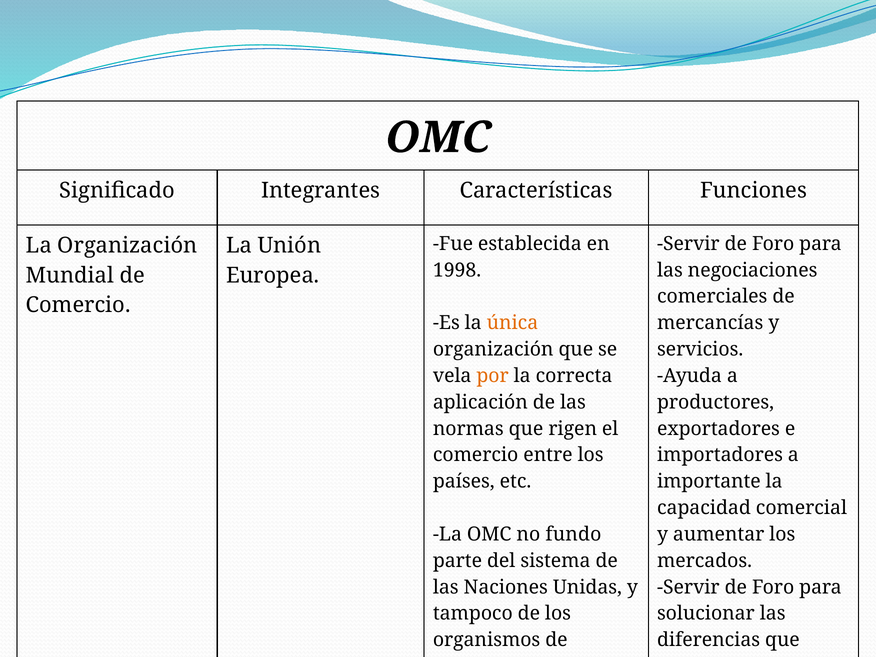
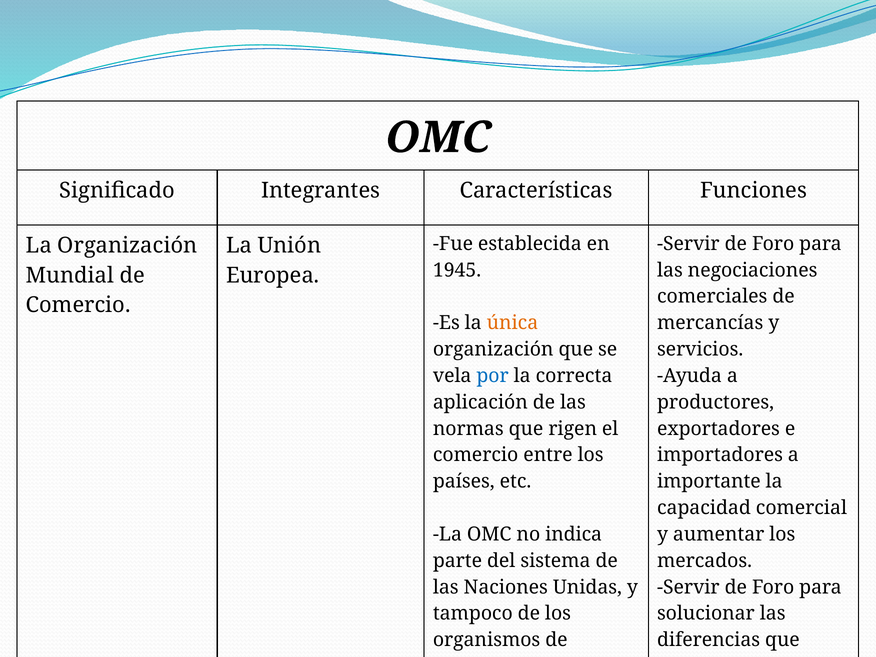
1998: 1998 -> 1945 (457, 270)
por colour: orange -> blue (493, 376)
fundo: fundo -> indica (574, 534)
